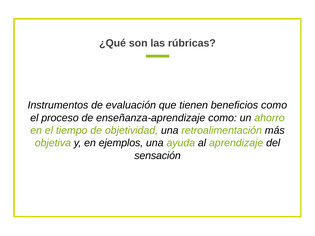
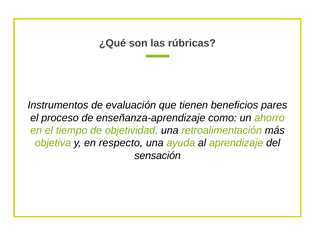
beneficios como: como -> pares (274, 105)
ejemplos: ejemplos -> respecto (121, 143)
